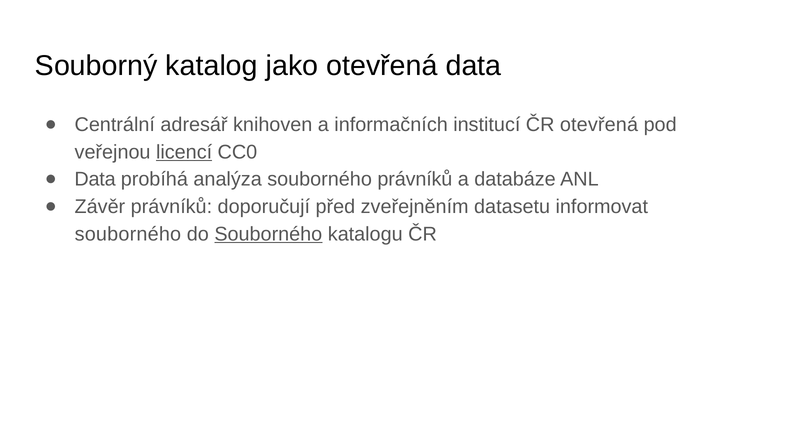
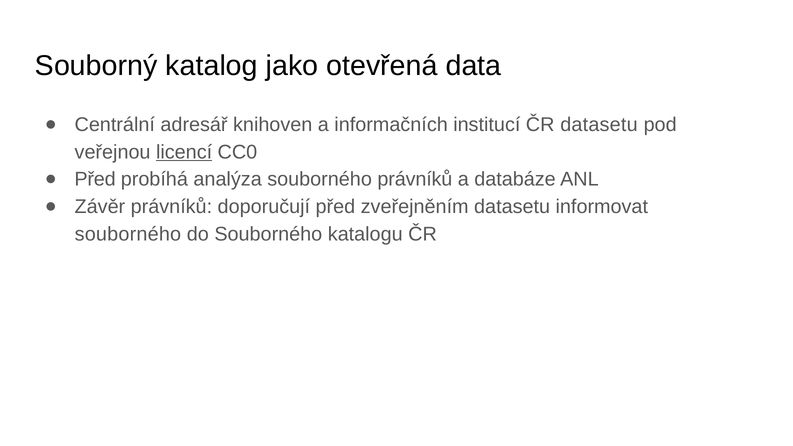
ČR otevřená: otevřená -> datasetu (599, 125)
Data: Data -> Před (95, 179)
Souborného underline: present -> none (268, 234)
